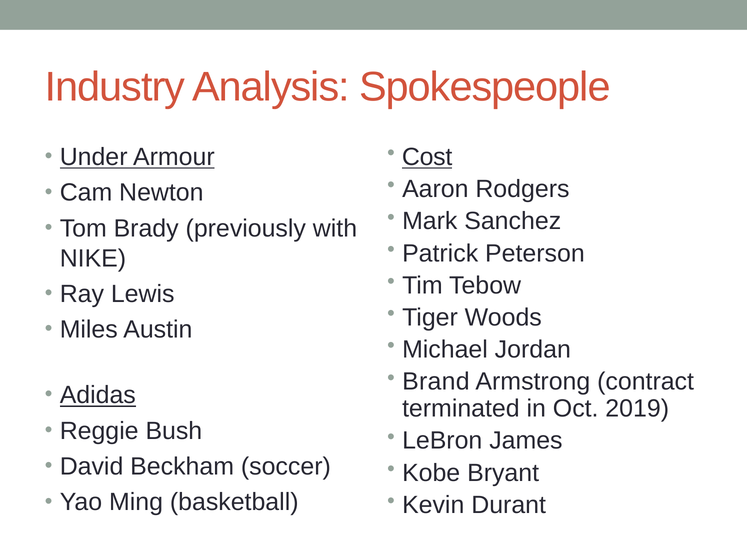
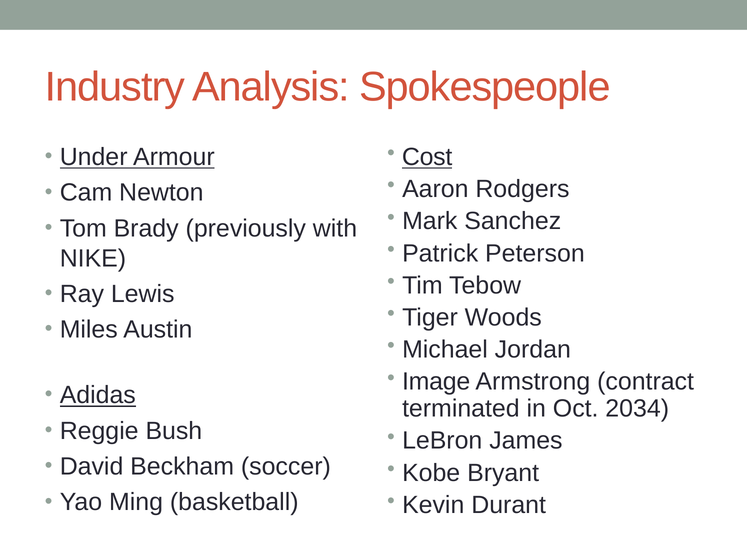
Brand: Brand -> Image (436, 382)
2019: 2019 -> 2034 (637, 409)
